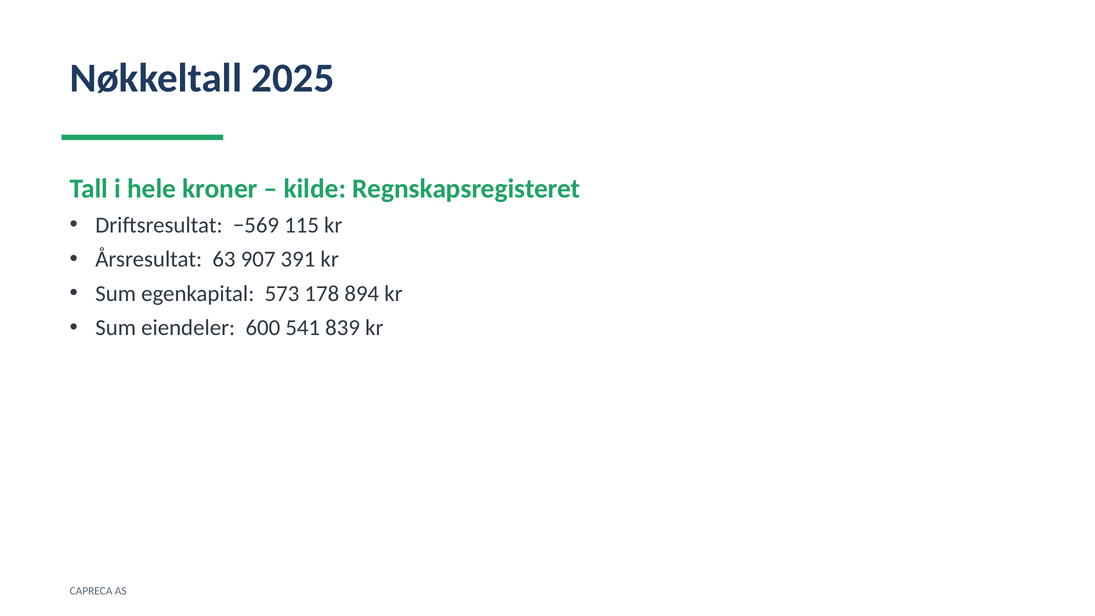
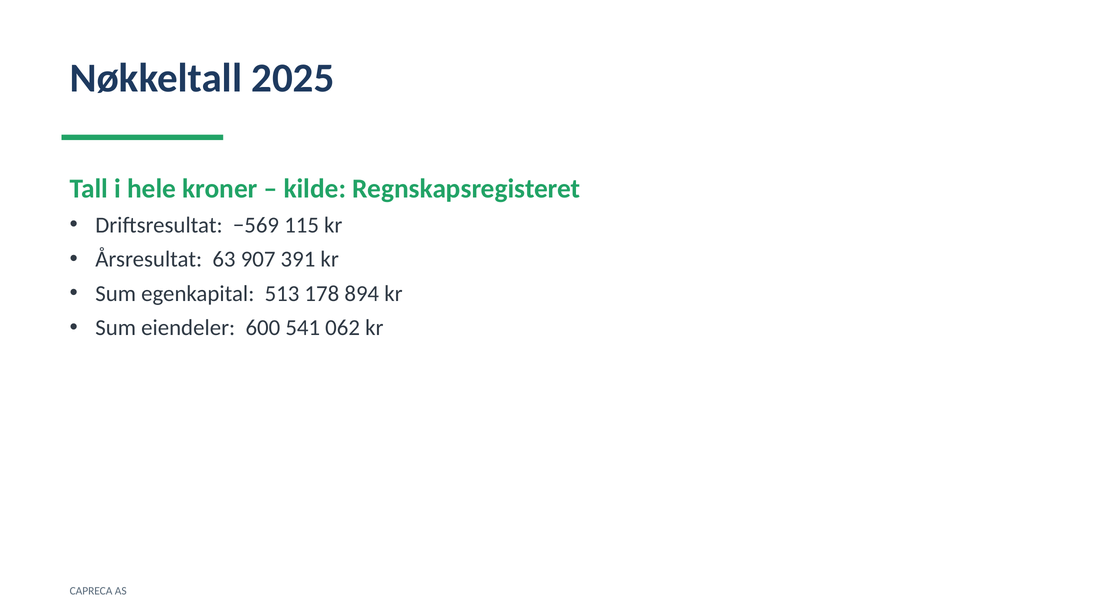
573: 573 -> 513 (282, 294)
839: 839 -> 062 (343, 328)
